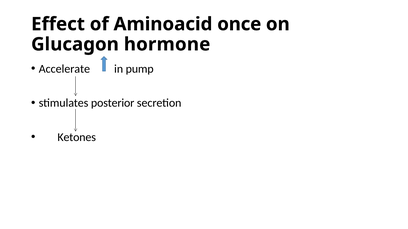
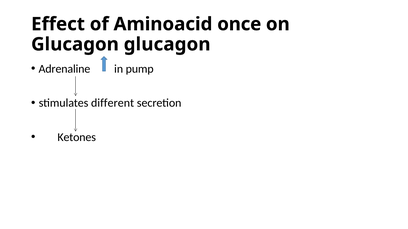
Glucagon hormone: hormone -> glucagon (167, 44)
Accelerate: Accelerate -> Adrenaline (64, 69)
posterior: posterior -> different (113, 103)
